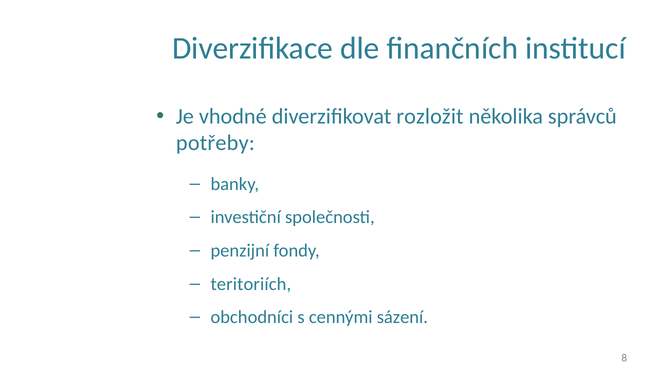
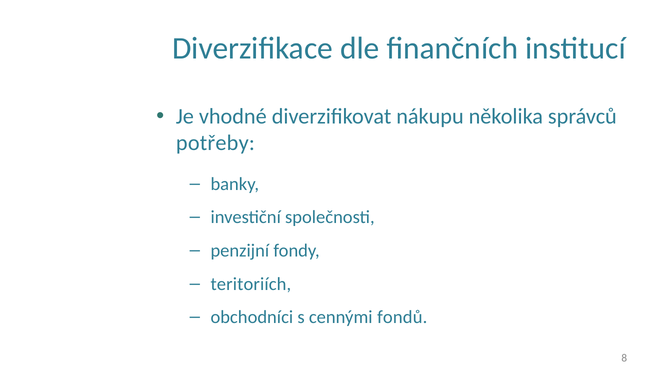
rozložit: rozložit -> nákupu (430, 117)
sázení: sázení -> fondů (402, 317)
